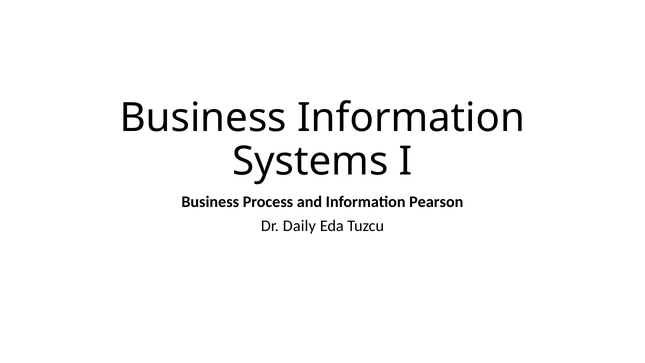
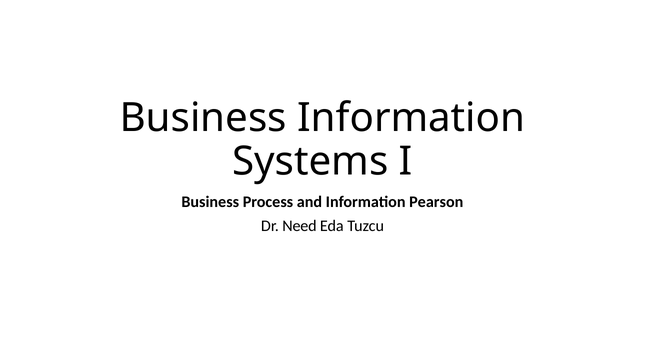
Daily: Daily -> Need (299, 226)
